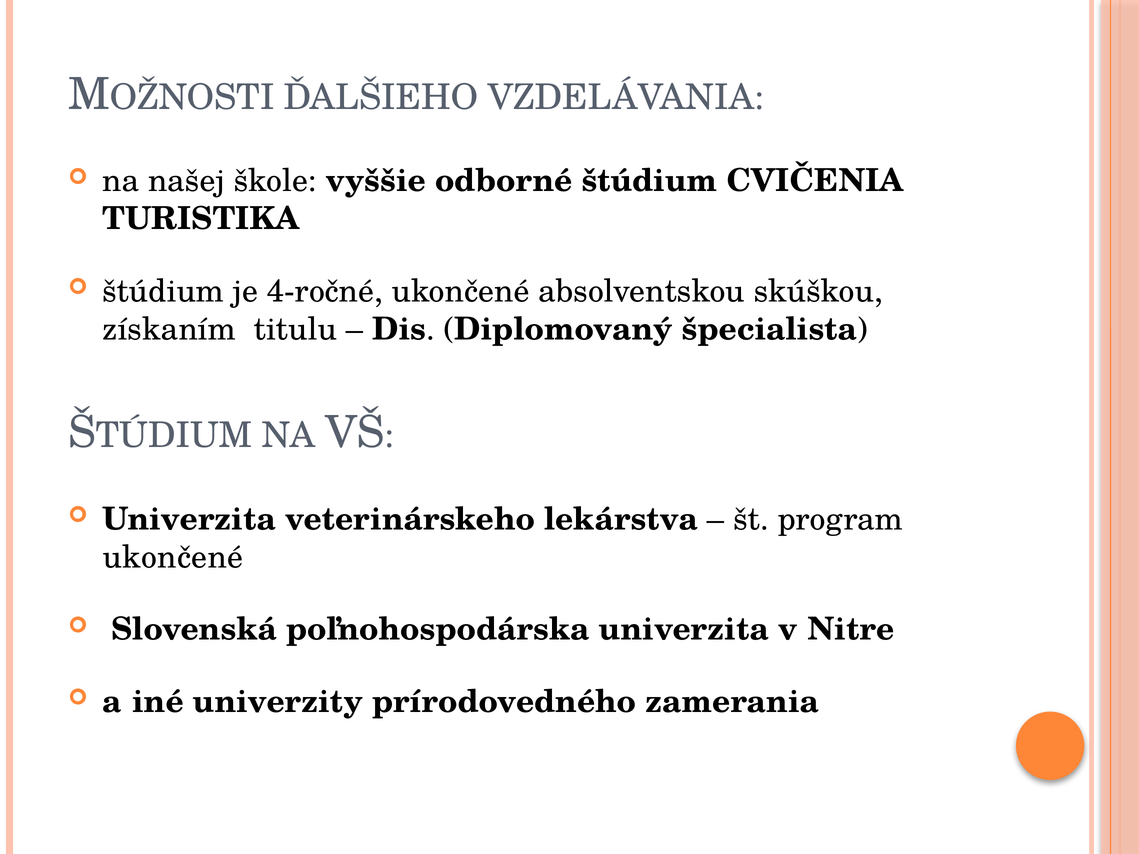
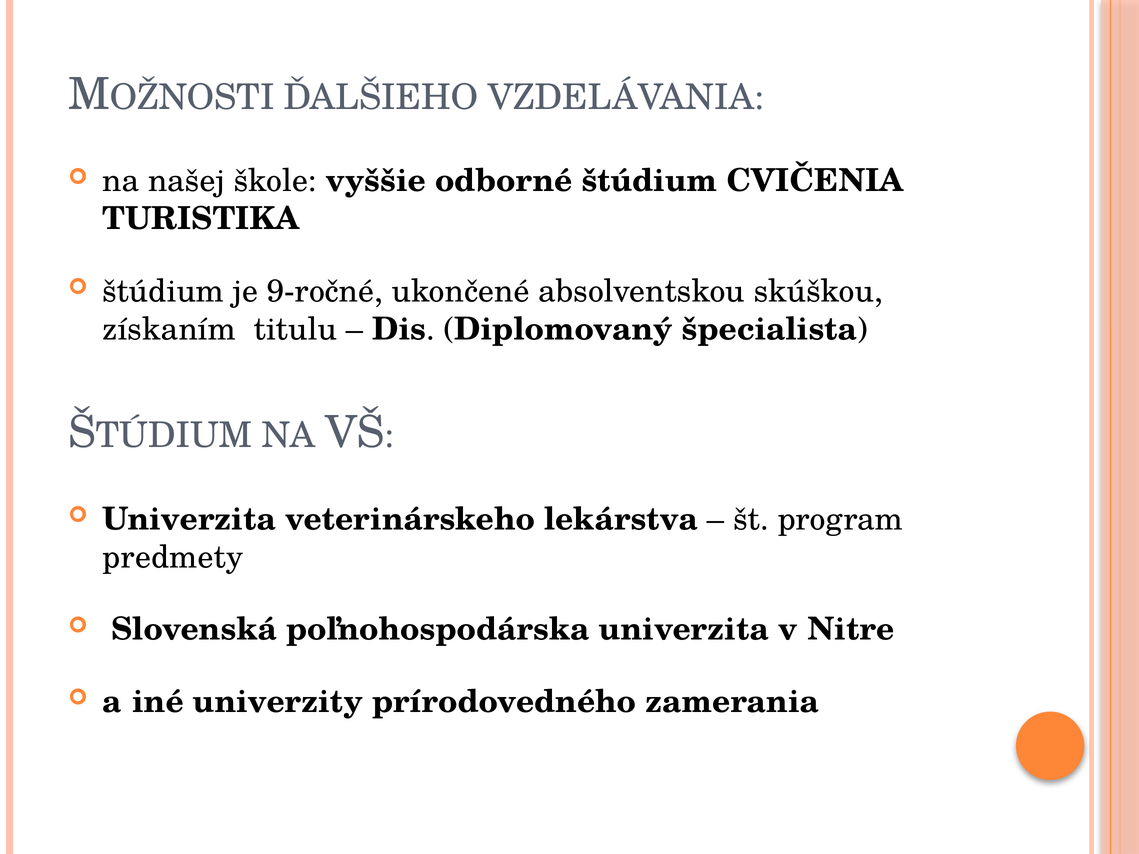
4-ročné: 4-ročné -> 9-ročné (325, 291)
ukončené: ukončené -> predmety (173, 557)
